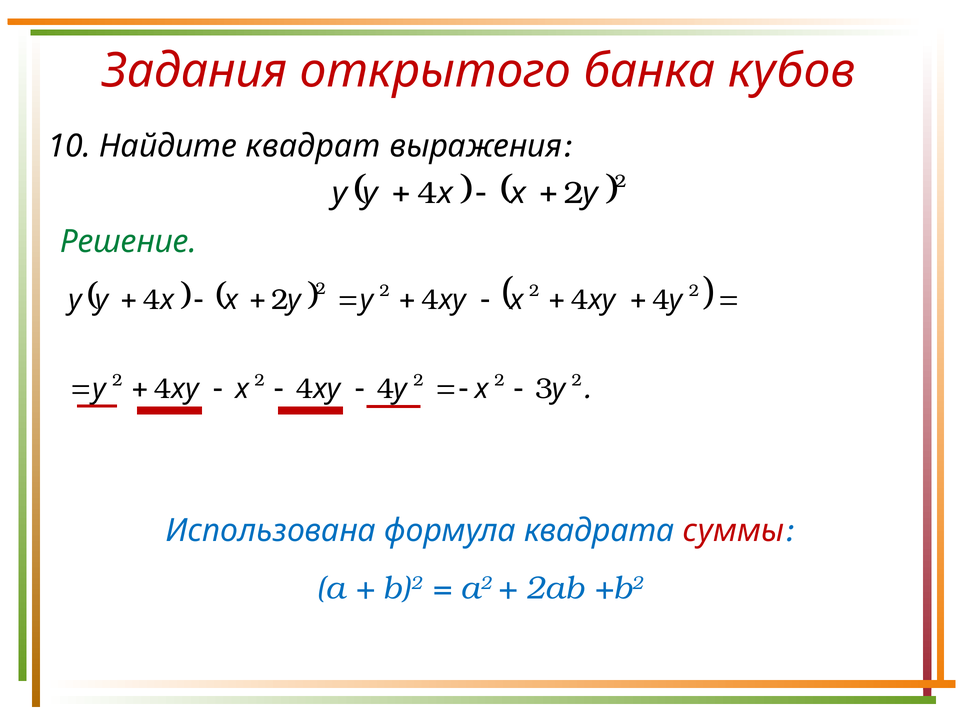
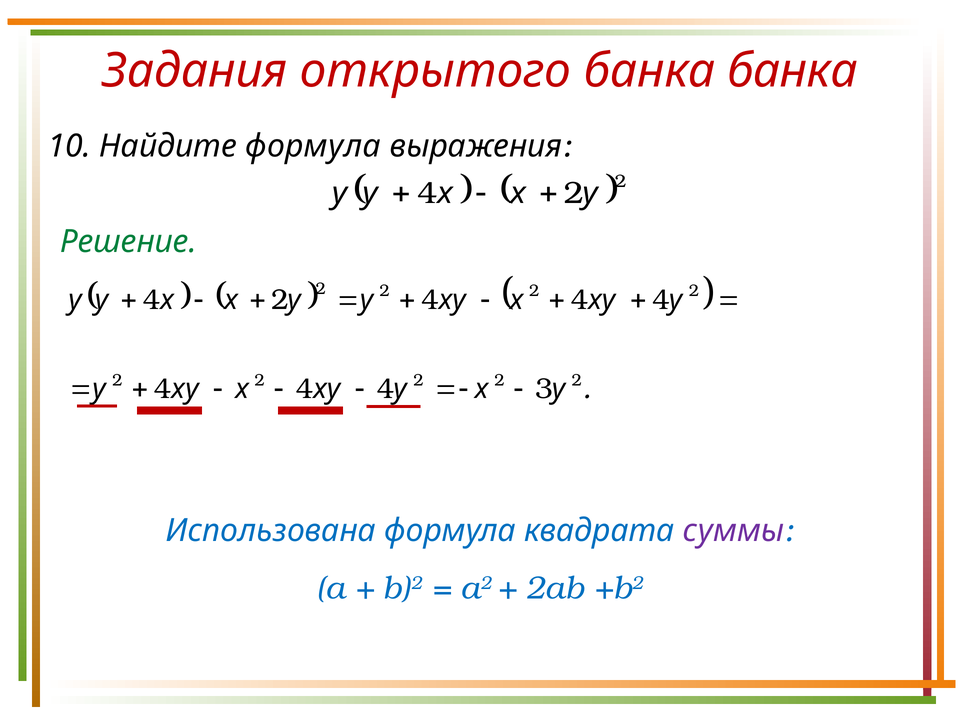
банка кубов: кубов -> банка (792, 71)
Найдите квадрат: квадрат -> формула (313, 146)
суммы colour: red -> purple (734, 531)
